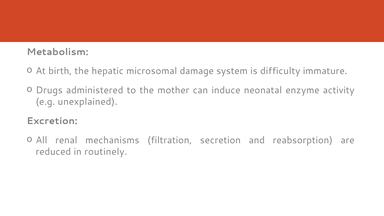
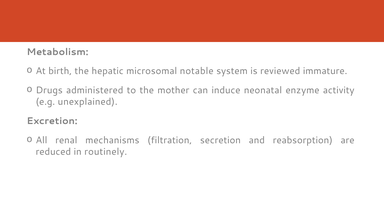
damage: damage -> notable (197, 71)
difficulty: difficulty -> reviewed (280, 71)
